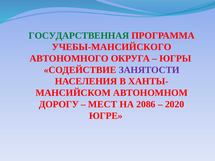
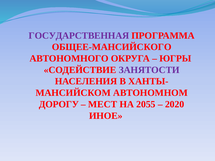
ГОСУДАРСТВЕННАЯ colour: green -> purple (79, 36)
УЧЕБЫ-МАНСИЙСКОГО: УЧЕБЫ-МАНСИЙСКОГО -> ОБЩЕЕ-МАНСИЙСКОГО (112, 47)
2086: 2086 -> 2055 (146, 104)
ЮГРЕ: ЮГРЕ -> ИНОЕ (106, 116)
